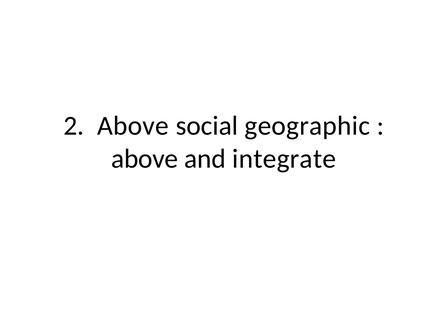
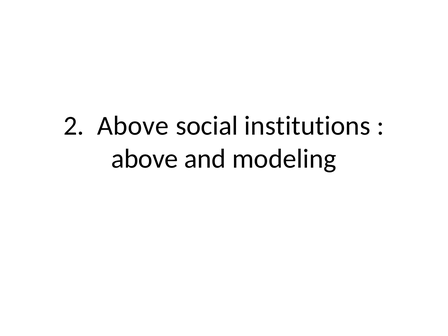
geographic: geographic -> institutions (307, 126)
integrate: integrate -> modeling (284, 159)
